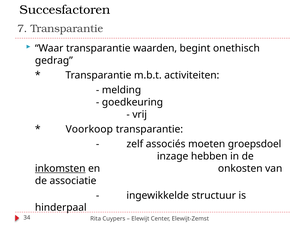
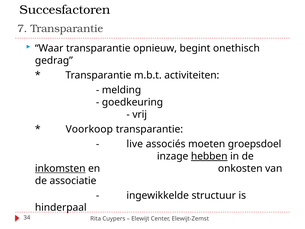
waarden: waarden -> opnieuw (155, 48)
zelf: zelf -> live (135, 144)
hebben underline: none -> present (209, 156)
